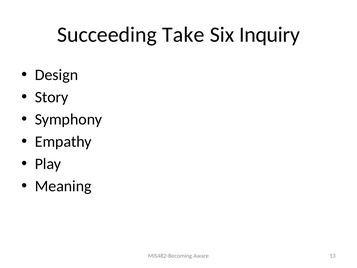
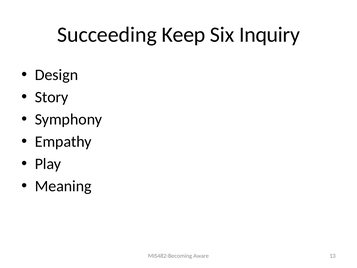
Take: Take -> Keep (183, 35)
